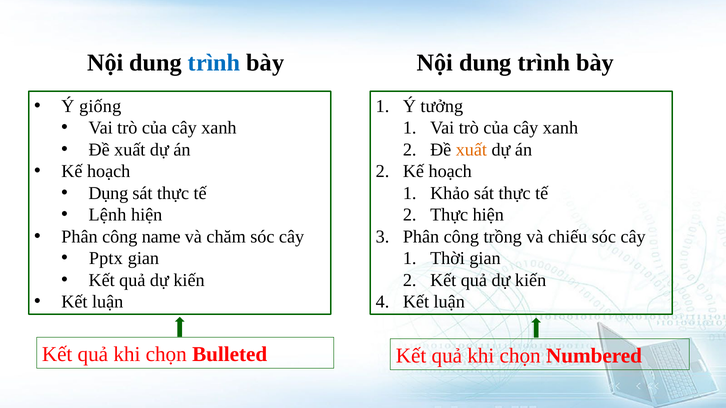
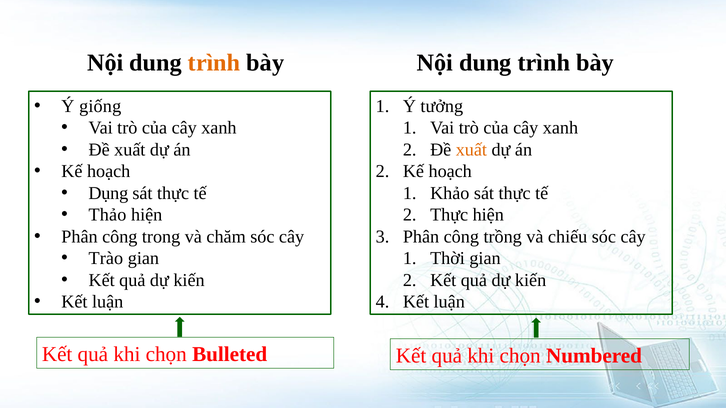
trình colour: blue -> orange (214, 63)
Lệnh: Lệnh -> Thảo (107, 215)
name: name -> trong (161, 237)
Pptx: Pptx -> Trào (106, 259)
